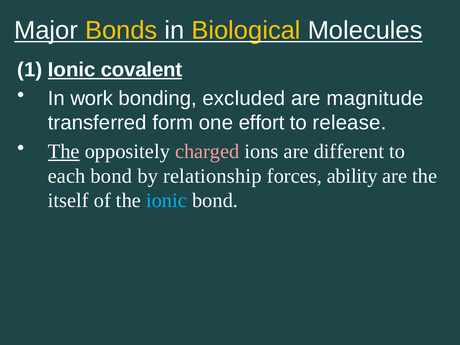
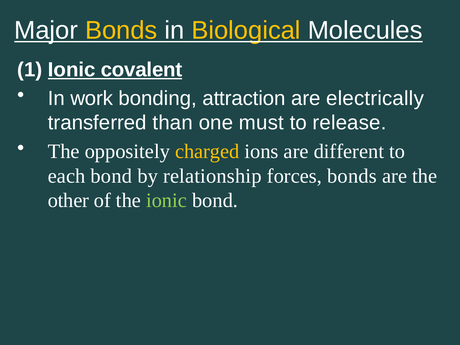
excluded: excluded -> attraction (244, 98)
magnitude: magnitude -> electrically (375, 98)
form: form -> than (173, 123)
effort: effort -> must (261, 123)
The underline: present -> none (64, 151)
charged colour: pink -> yellow (207, 151)
forces ability: ability -> bonds (352, 176)
itself: itself -> other (68, 201)
ionic colour: light blue -> light green (166, 201)
